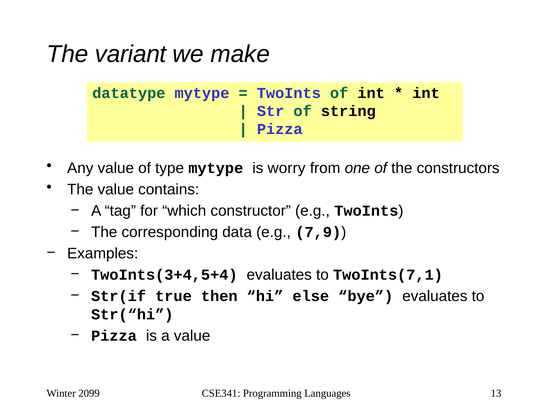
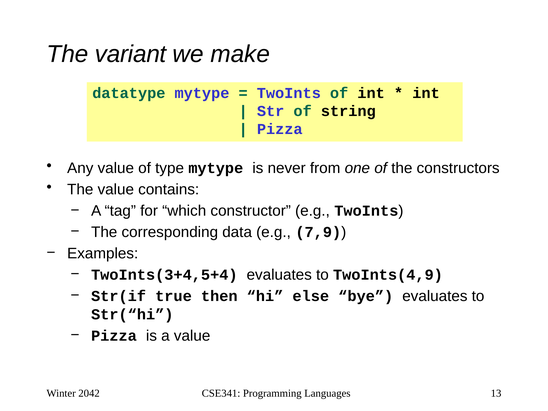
worry: worry -> never (287, 168)
TwoInts(7,1: TwoInts(7,1 -> TwoInts(4,9 (388, 275)
2099: 2099 -> 2042 (89, 393)
